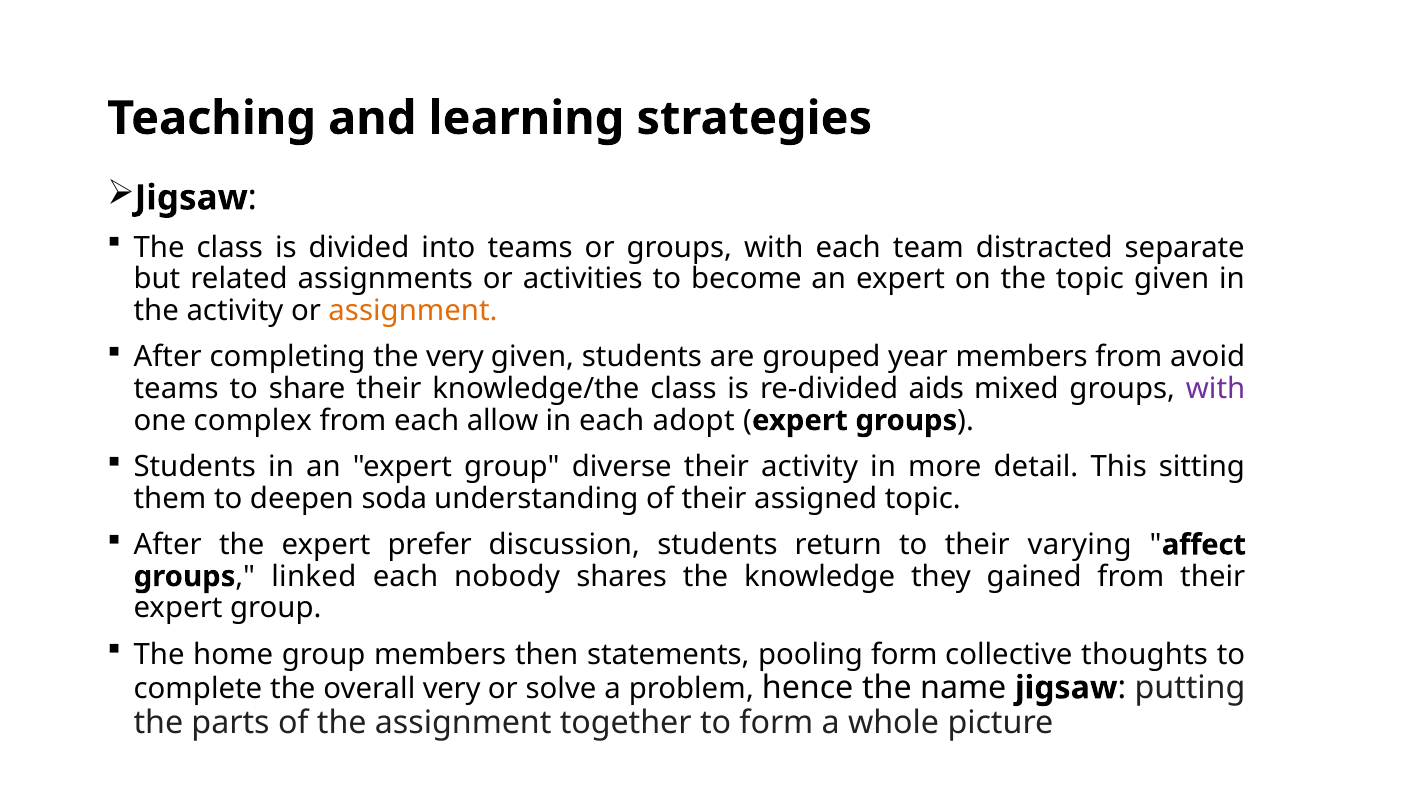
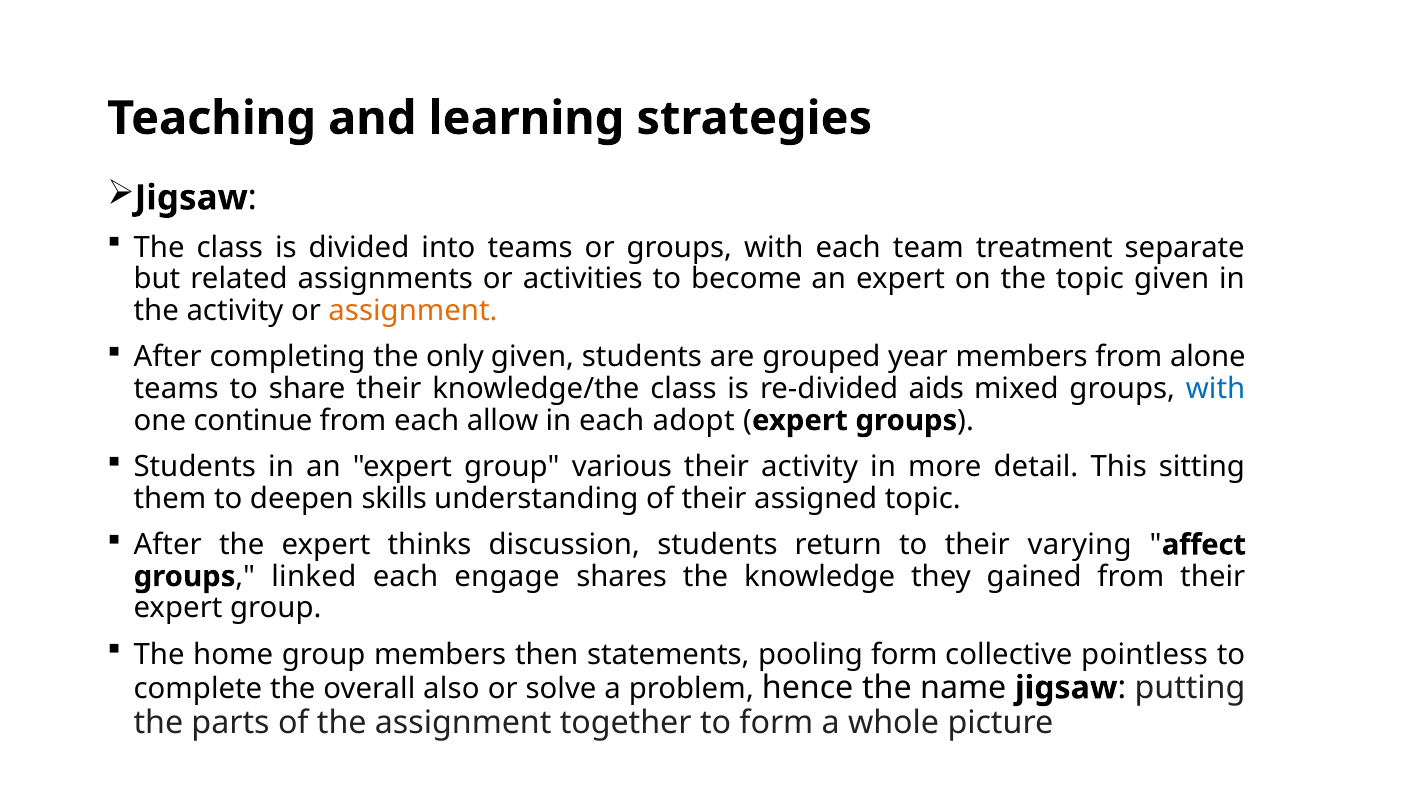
distracted: distracted -> treatment (1044, 247)
the very: very -> only (455, 357)
avoid: avoid -> alone (1208, 357)
with colour: purple -> blue (1216, 388)
complex: complex -> continue (253, 420)
diverse: diverse -> various (622, 466)
soda: soda -> skills (394, 498)
prefer: prefer -> thinks (430, 544)
nobody: nobody -> engage (507, 576)
thoughts: thoughts -> pointless (1145, 654)
overall very: very -> also (451, 688)
